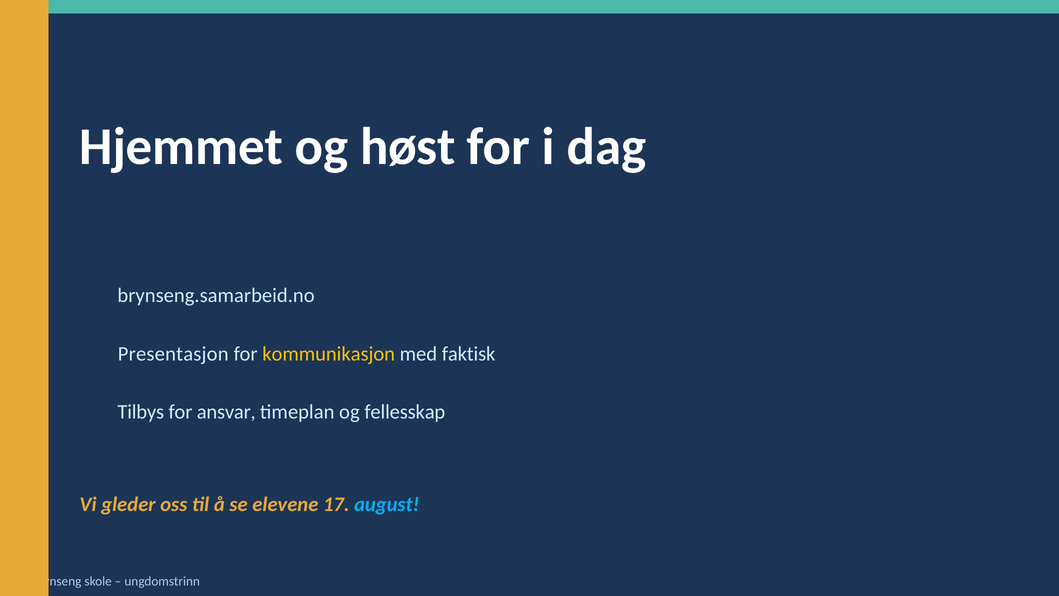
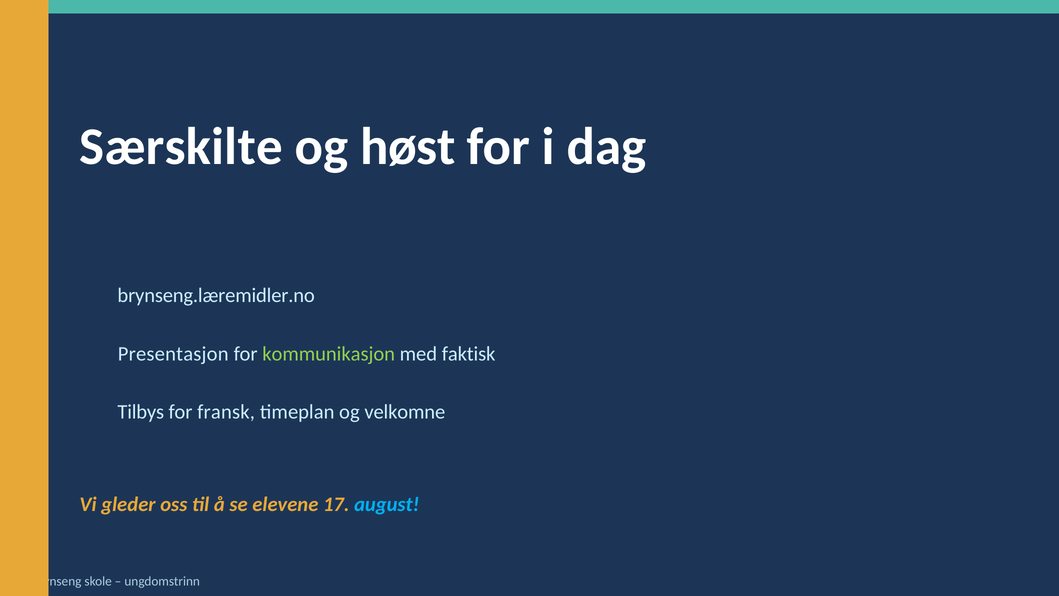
Hjemmet: Hjemmet -> Særskilte (181, 147)
brynseng.samarbeid.no: brynseng.samarbeid.no -> brynseng.læremidler.no (216, 295)
kommunikasjon colour: yellow -> light green (329, 354)
ansvar: ansvar -> fransk (226, 412)
fellesskap: fellesskap -> velkomne (405, 412)
